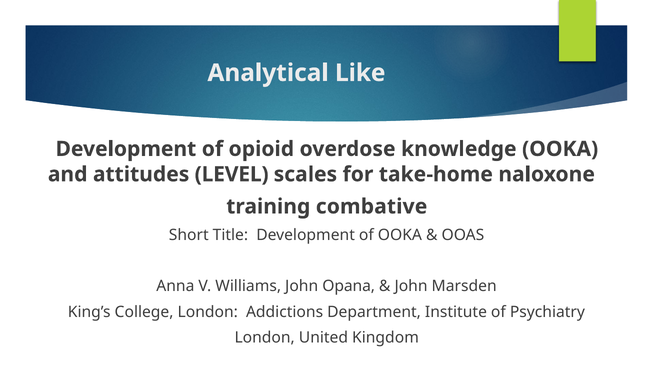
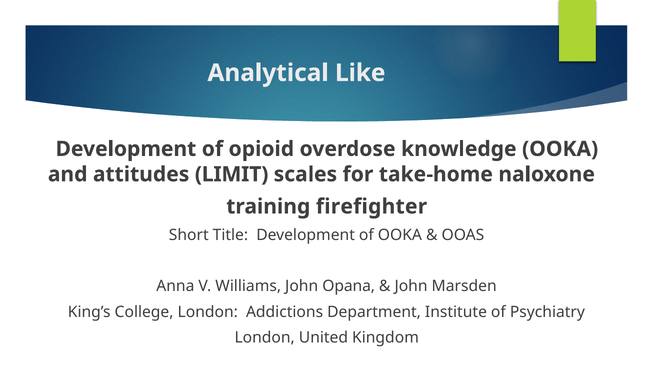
LEVEL: LEVEL -> LIMIT (232, 174)
combative: combative -> firefighter (371, 206)
